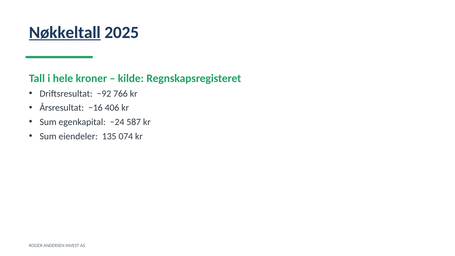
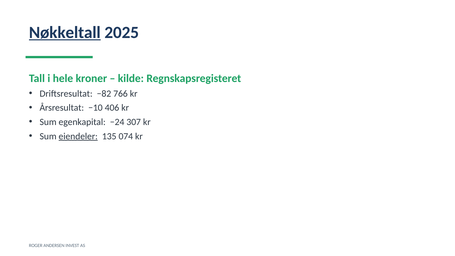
−92: −92 -> −82 (104, 94)
−16: −16 -> −10 (95, 108)
587: 587 -> 307 (134, 122)
eiendeler underline: none -> present (78, 136)
